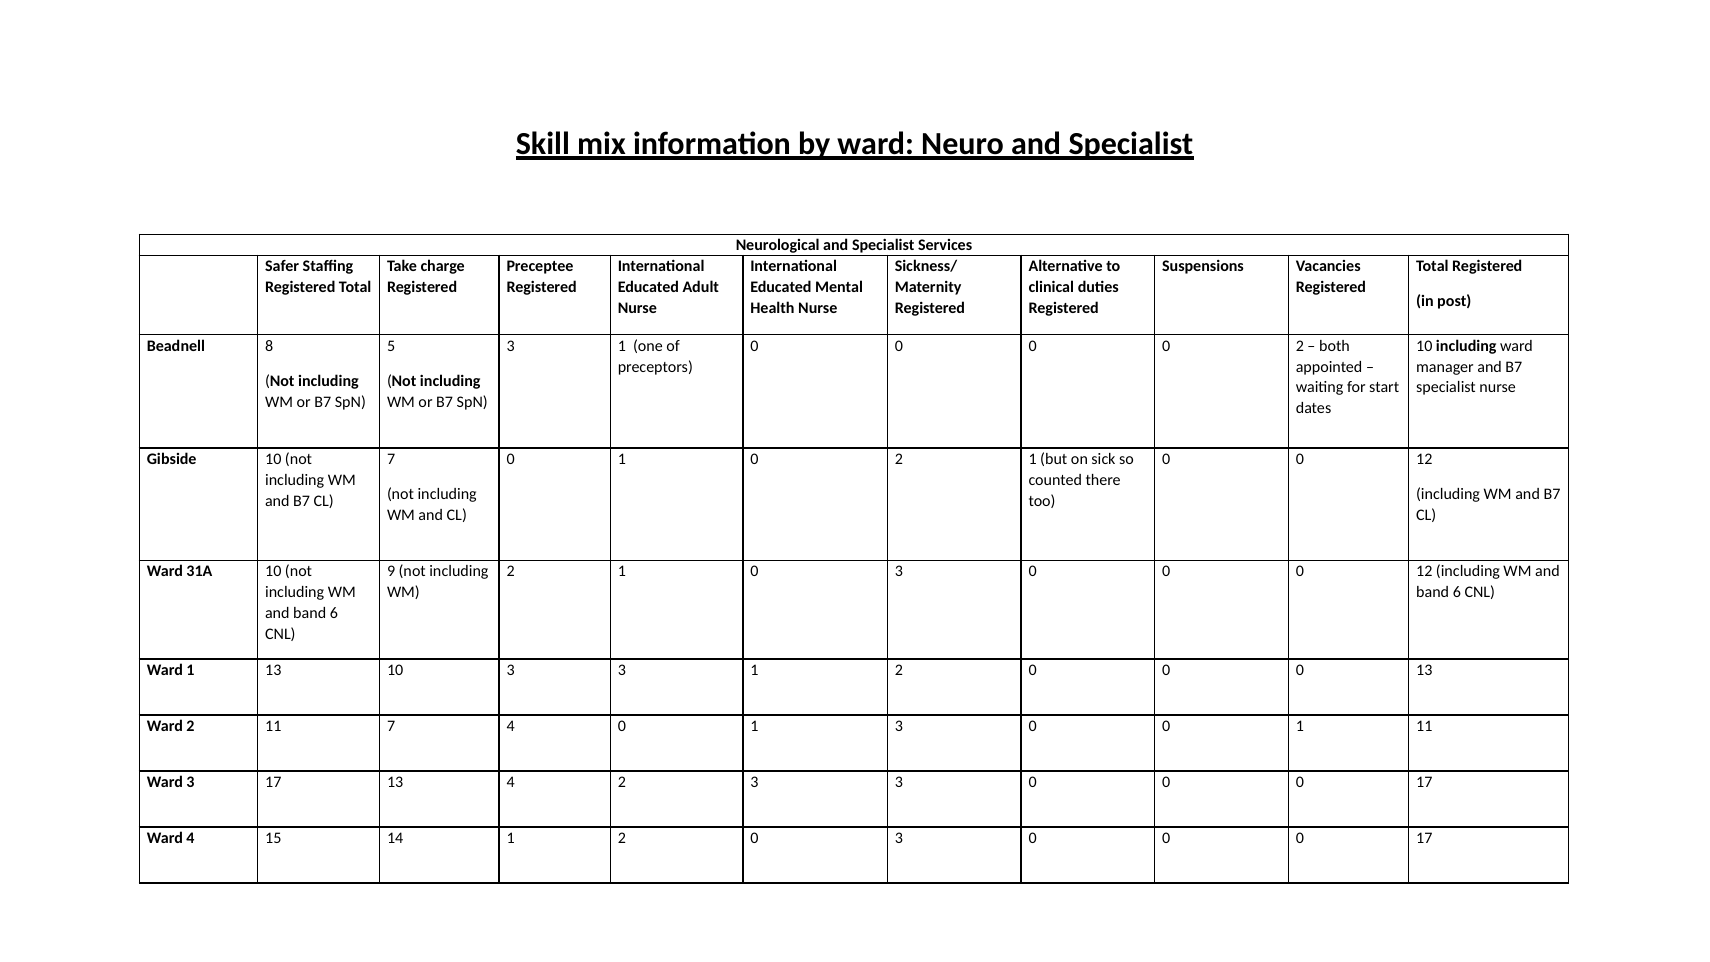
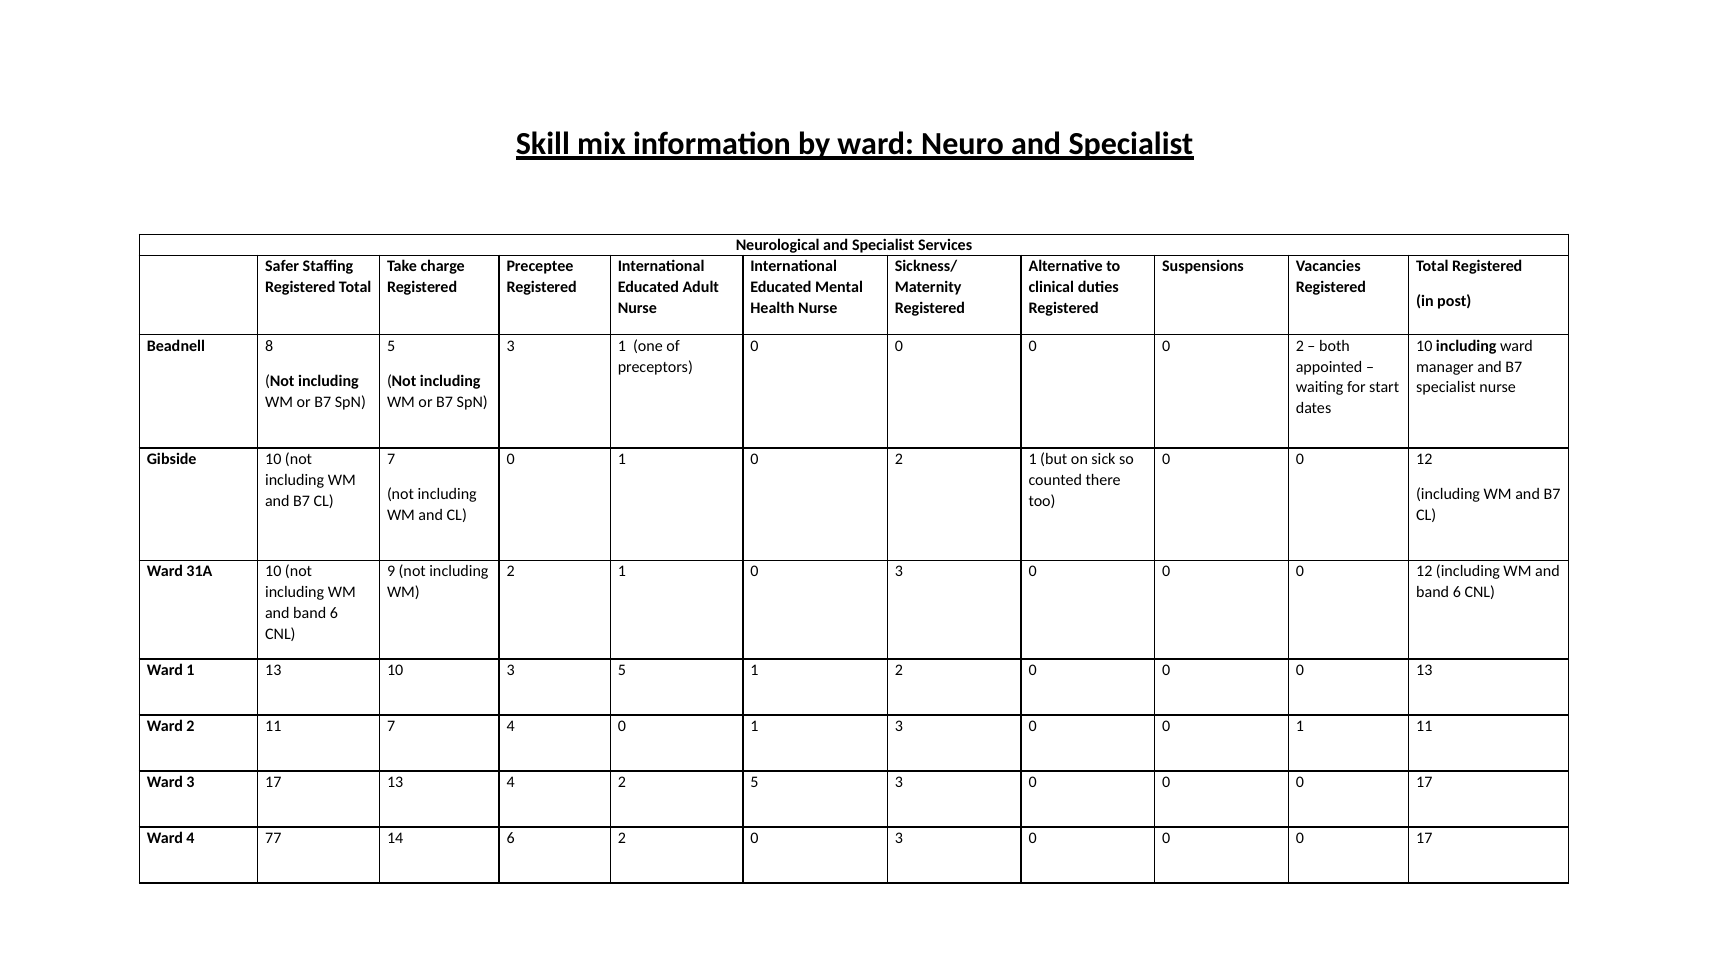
10 3 3: 3 -> 5 (622, 670)
2 3: 3 -> 5 (754, 782)
15: 15 -> 77 (273, 838)
14 1: 1 -> 6 (511, 838)
